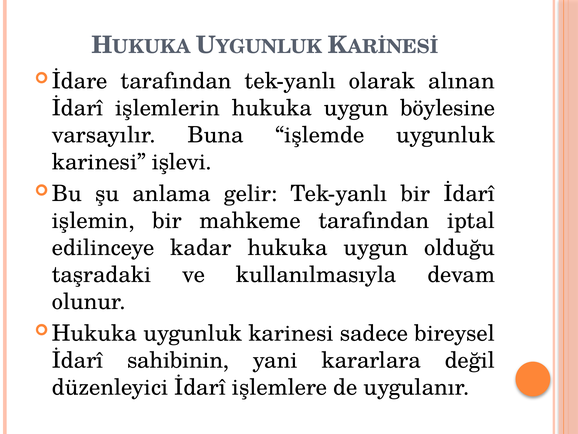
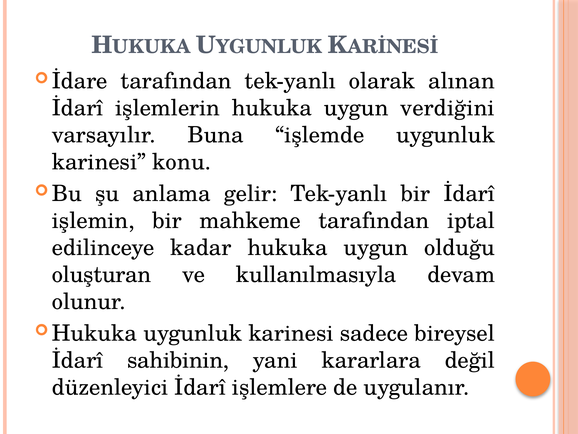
böylesine: böylesine -> verdiğini (447, 108)
işlevi: işlevi -> konu (182, 162)
taşradaki: taşradaki -> oluşturan (102, 274)
